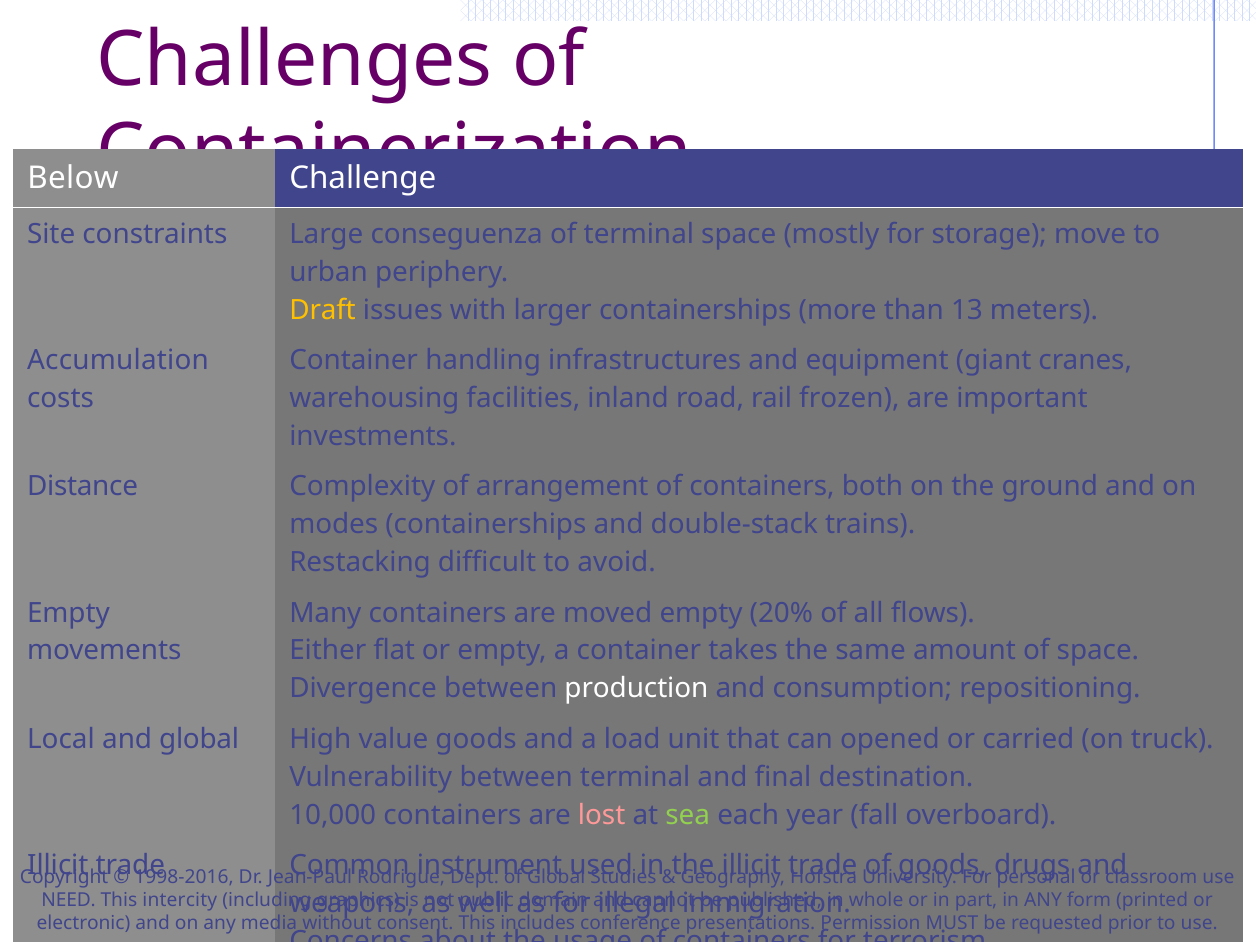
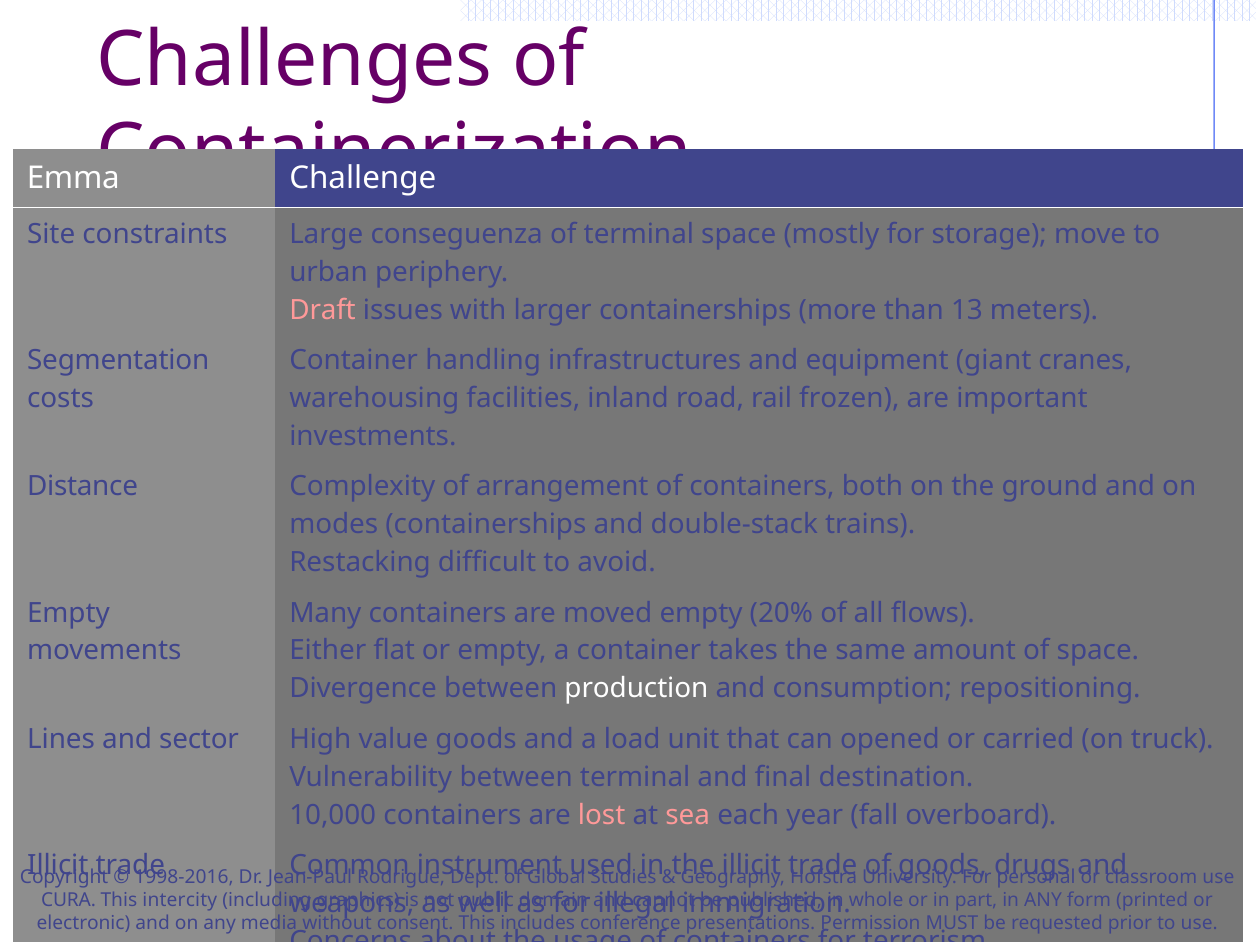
Below: Below -> Emma (73, 178)
Draft colour: yellow -> pink (323, 310)
Accumulation: Accumulation -> Segmentation (118, 360)
Local: Local -> Lines (61, 739)
and global: global -> sector (199, 739)
sea colour: light green -> pink (688, 815)
NEED: NEED -> CURA (69, 900)
